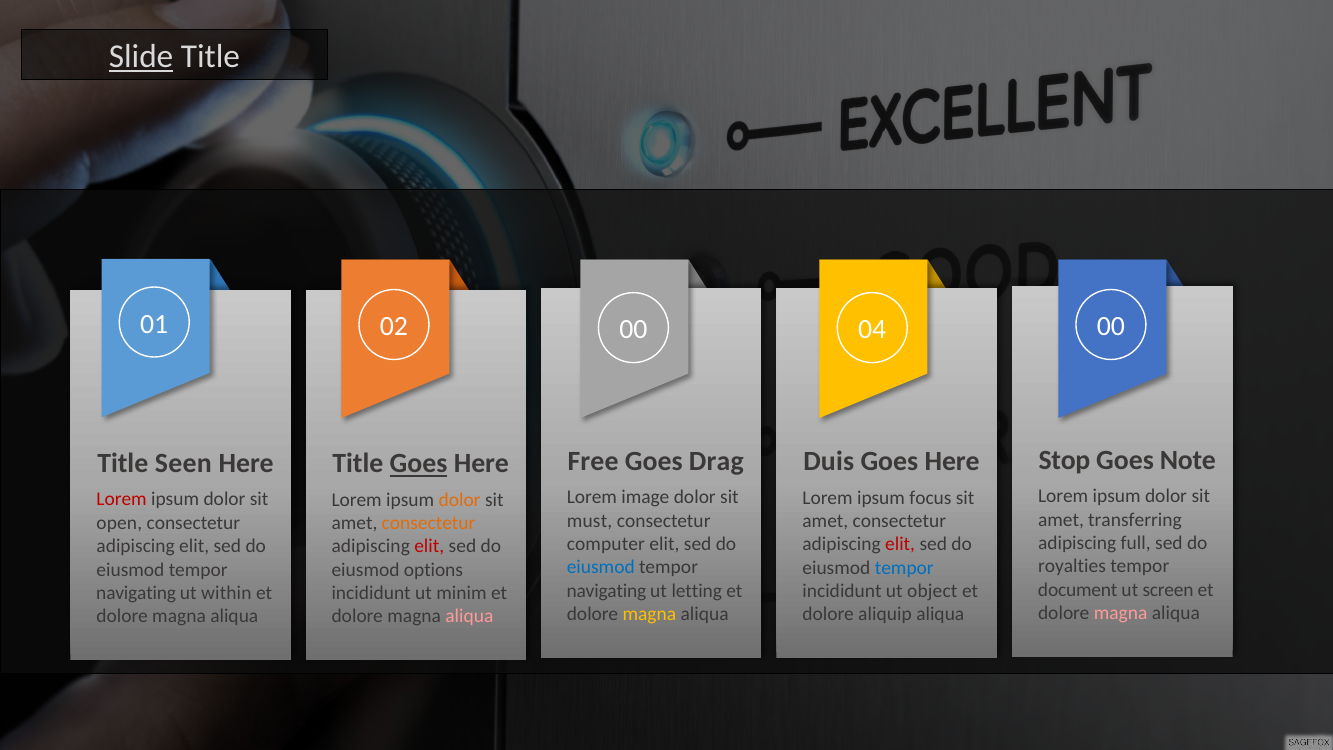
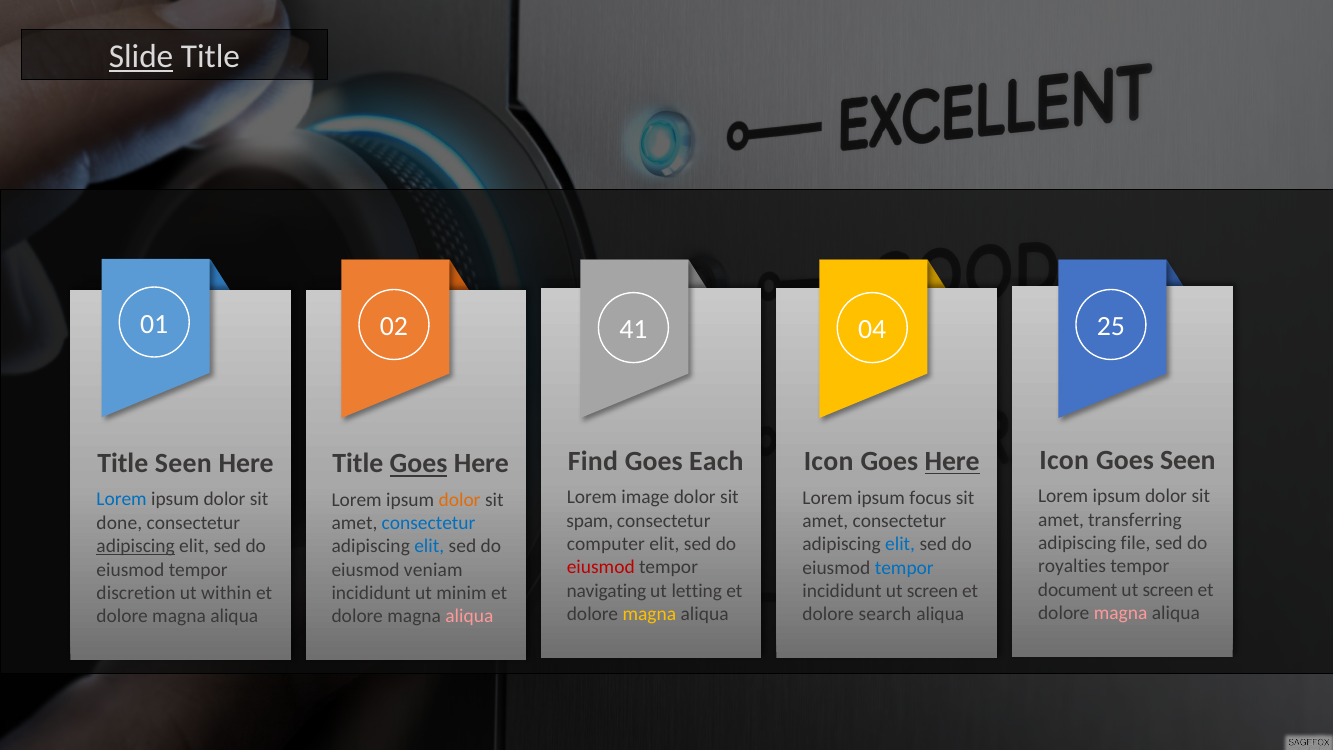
02 00: 00 -> 41 (633, 329)
04 00: 00 -> 25 (1111, 326)
Stop: Stop -> Icon (1064, 460)
Goes Note: Note -> Seen (1188, 460)
Free: Free -> Find (593, 461)
Drag: Drag -> Each (716, 461)
Duis: Duis -> Icon (829, 462)
Here underline: none -> present (952, 462)
Lorem colour: red -> blue (122, 499)
must: must -> spam (590, 521)
open: open -> done (119, 523)
consectetur colour: orange -> blue (429, 523)
full: full -> file (1136, 543)
elit colour: red -> blue (900, 544)
adipiscing underline: none -> present (136, 546)
elit colour: red -> blue (429, 546)
eiusmod colour: blue -> red (601, 567)
options: options -> veniam (433, 570)
incididunt ut object: object -> screen (932, 591)
navigating: navigating -> discretion (136, 593)
aliquip: aliquip -> search (885, 614)
